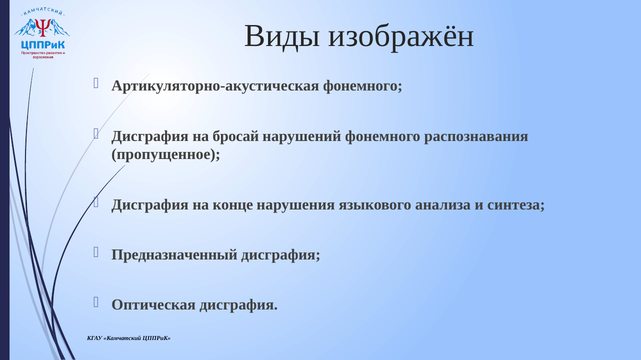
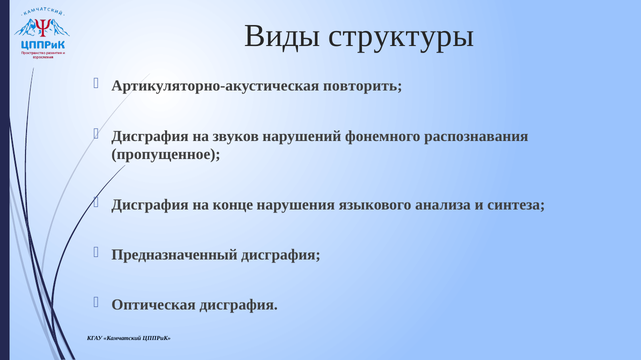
изображён: изображён -> структуры (401, 36)
Артикуляторно-акустическая фонемного: фонемного -> повторить (363, 86)
бросай: бросай -> звуков (236, 136)
